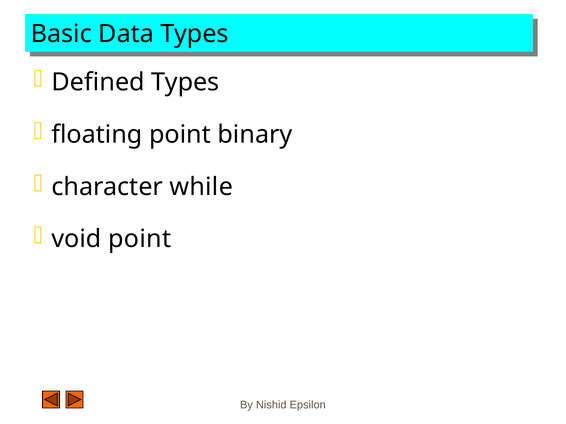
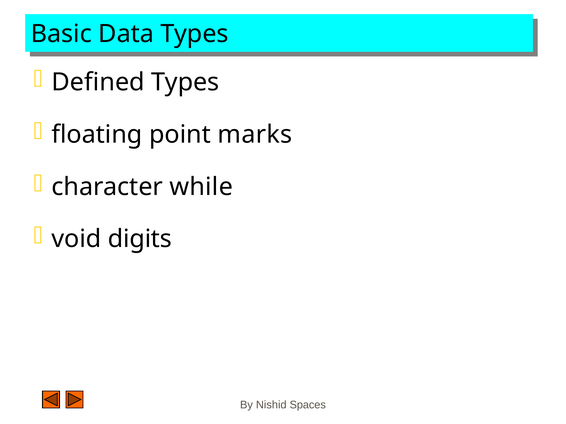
binary: binary -> marks (255, 135)
void point: point -> digits (140, 239)
Epsilon: Epsilon -> Spaces (308, 405)
